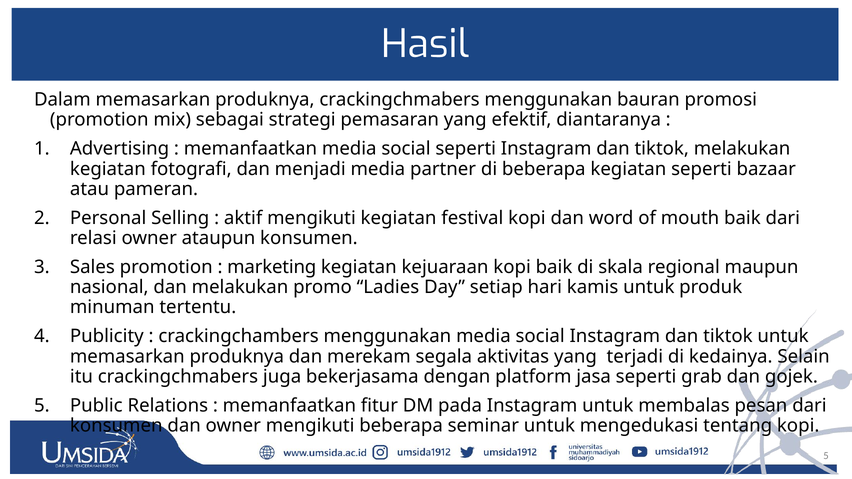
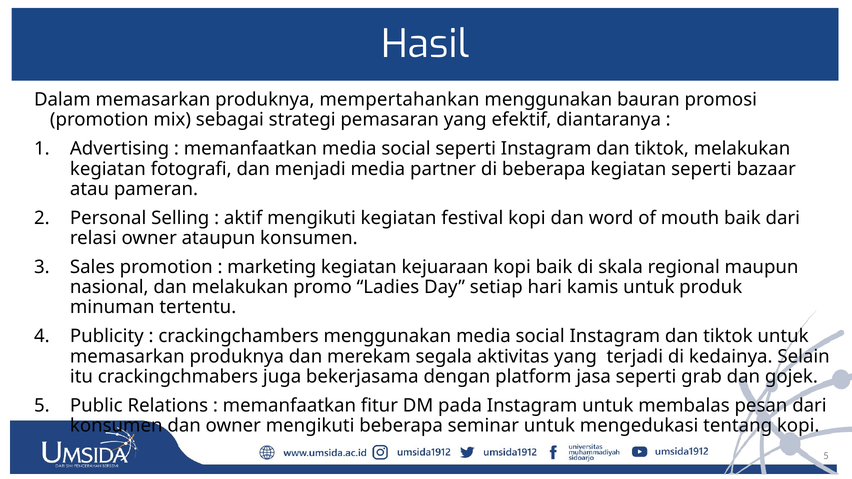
produknya crackingchmabers: crackingchmabers -> mempertahankan (399, 100)
